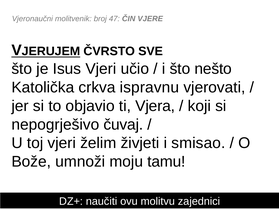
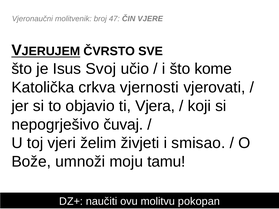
Isus Vjeri: Vjeri -> Svoj (101, 69)
nešto: nešto -> kome (213, 69)
ispravnu: ispravnu -> vjernosti (149, 87)
zajednici: zajednici -> pokopan (199, 202)
